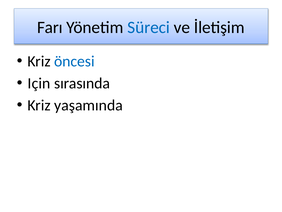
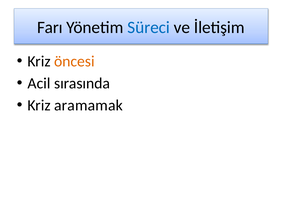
öncesi colour: blue -> orange (74, 61)
Için: Için -> Acil (39, 83)
yaşamında: yaşamında -> aramamak (88, 105)
